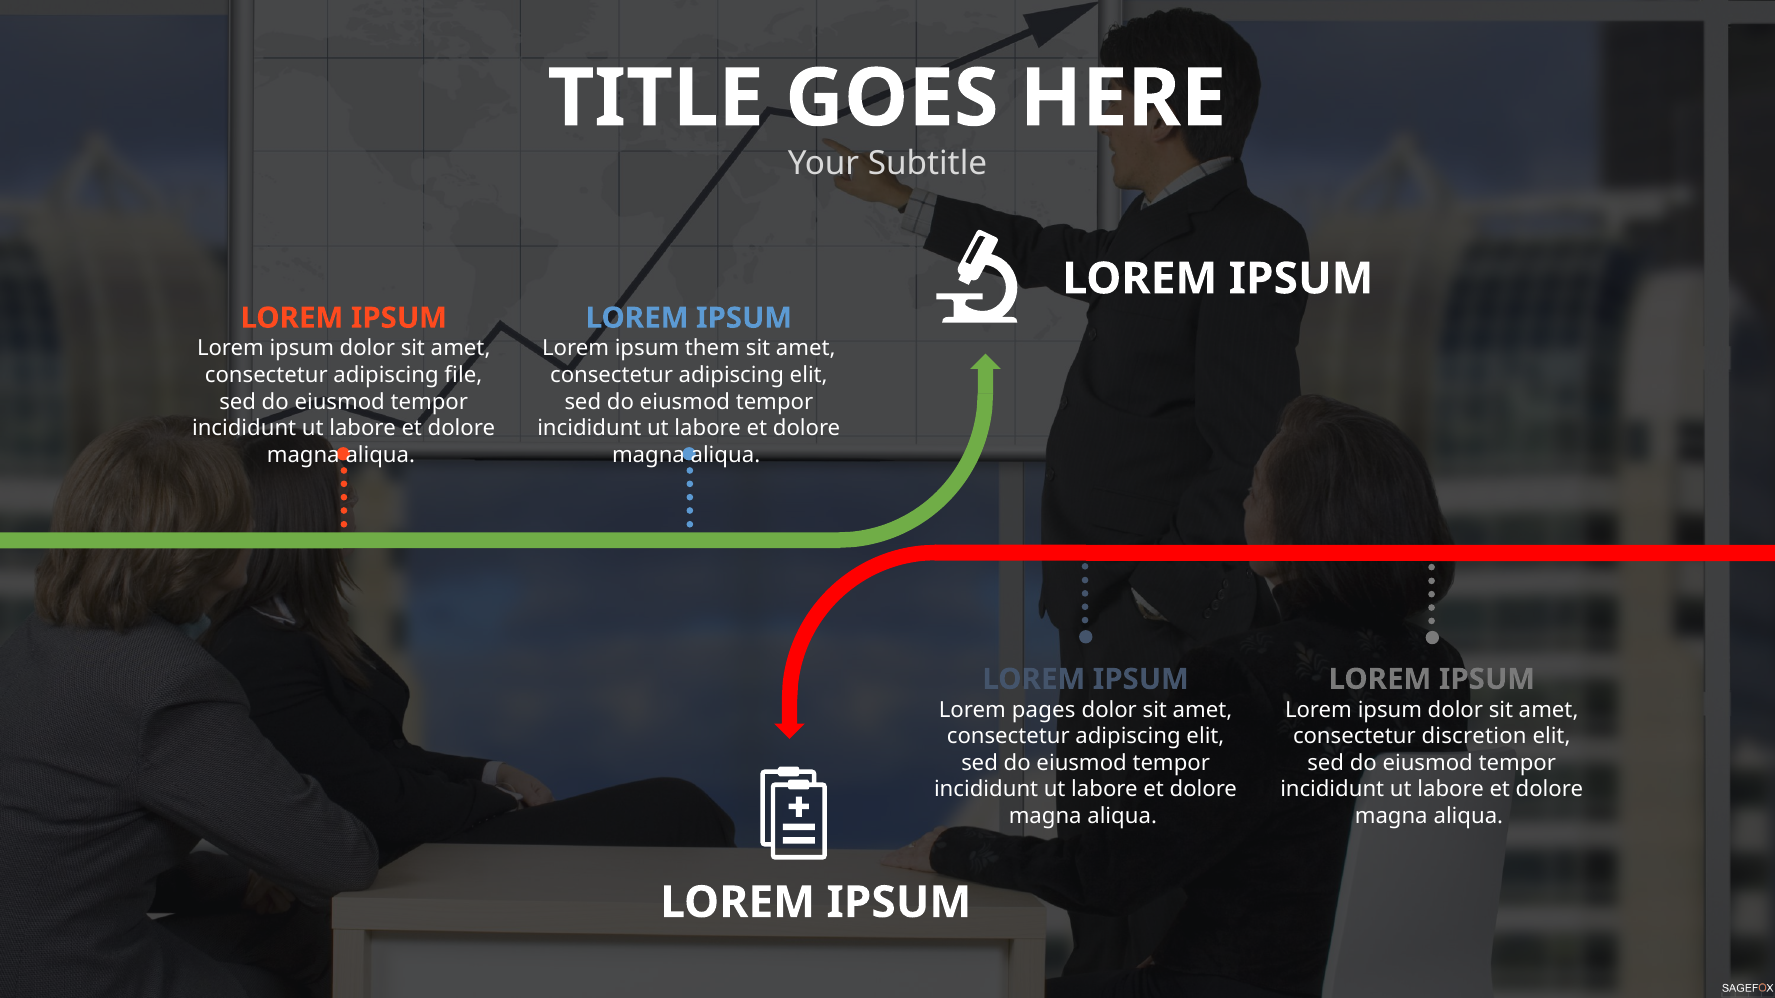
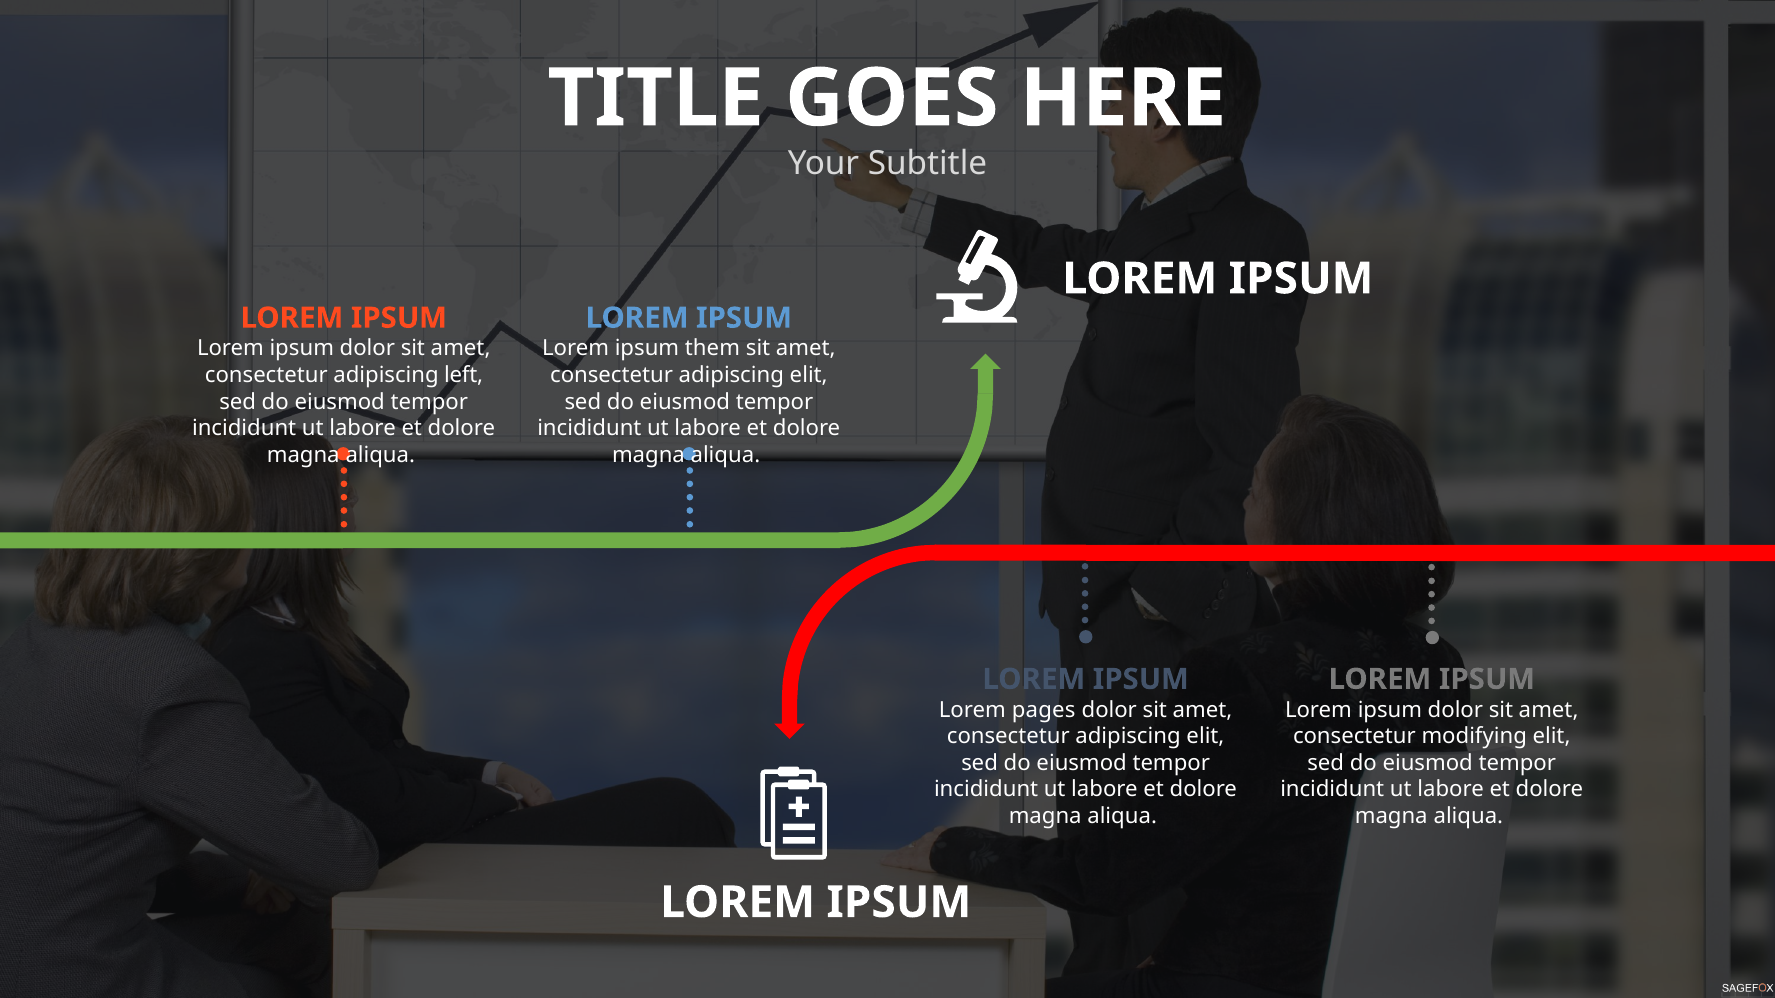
file: file -> left (464, 375)
discretion: discretion -> modifying (1474, 737)
